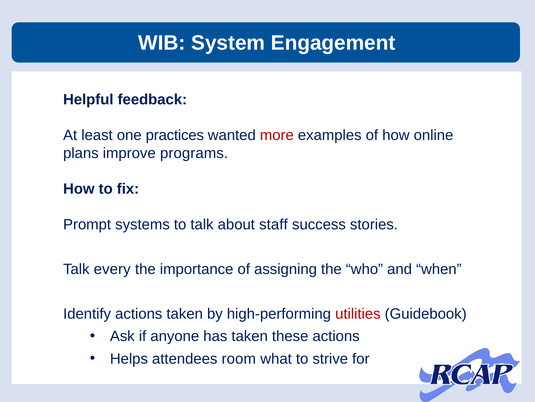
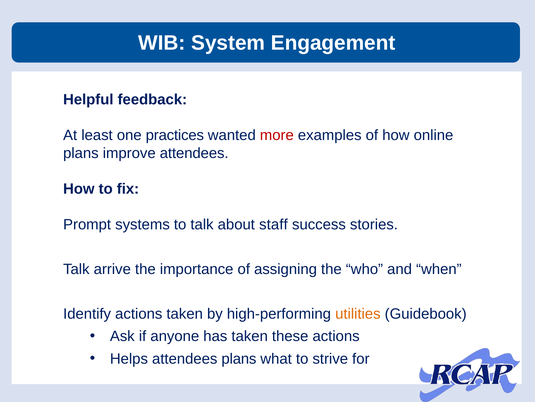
improve programs: programs -> attendees (194, 153)
every: every -> arrive (112, 269)
utilities colour: red -> orange (358, 313)
attendees room: room -> plans (239, 358)
